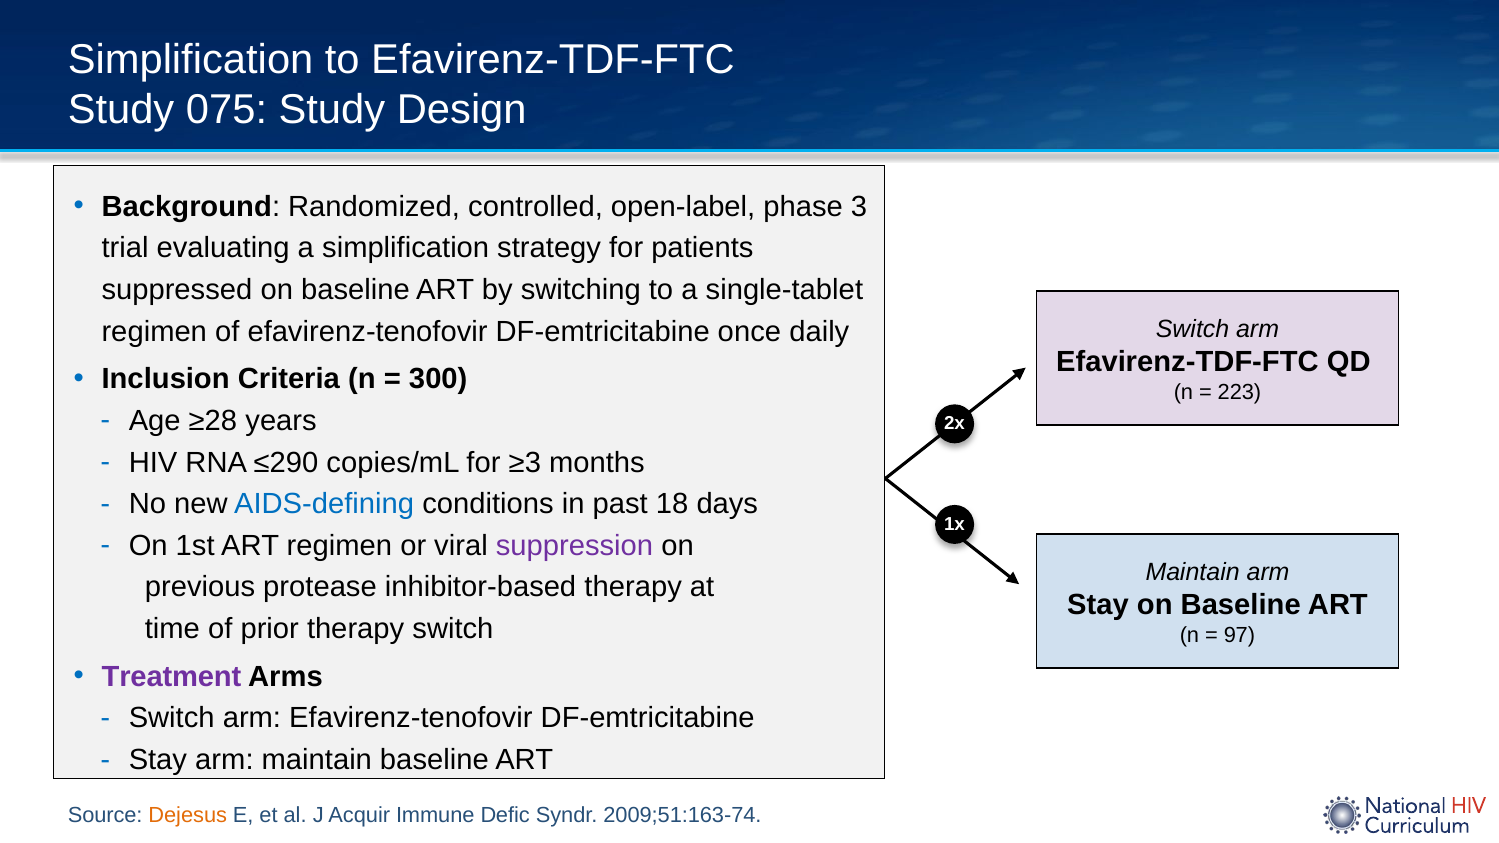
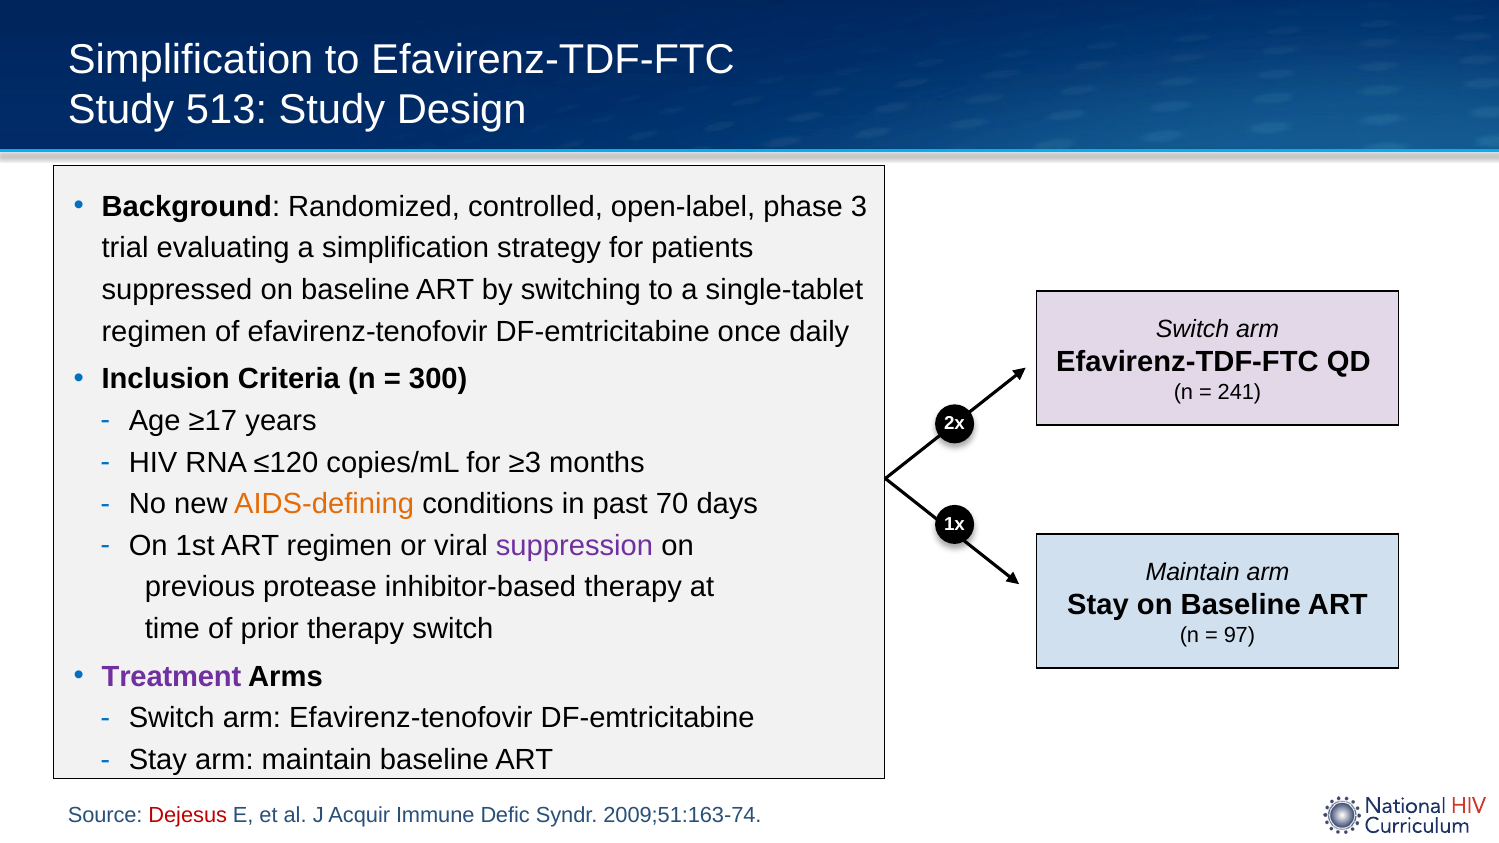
075: 075 -> 513 (226, 110)
223: 223 -> 241 (1240, 392)
≥28: ≥28 -> ≥17 (213, 421)
≤290: ≤290 -> ≤120 (286, 463)
AIDS-defining colour: blue -> orange (324, 504)
18: 18 -> 70 (672, 504)
Dejesus colour: orange -> red (188, 816)
